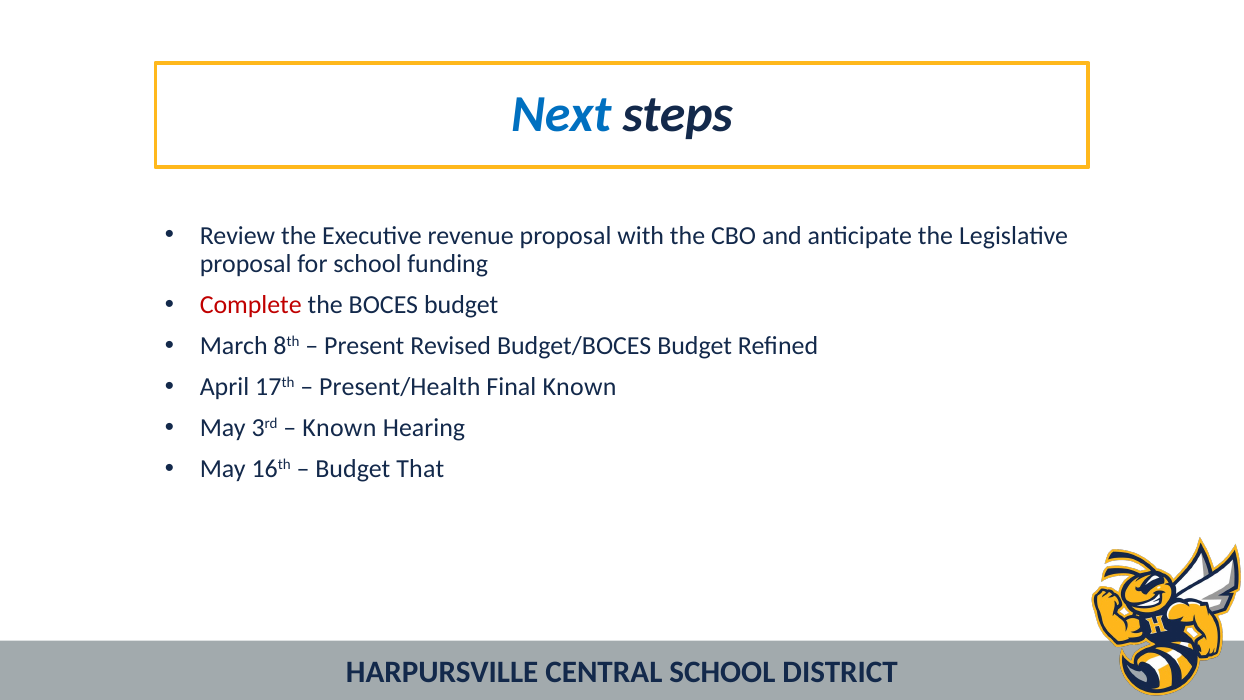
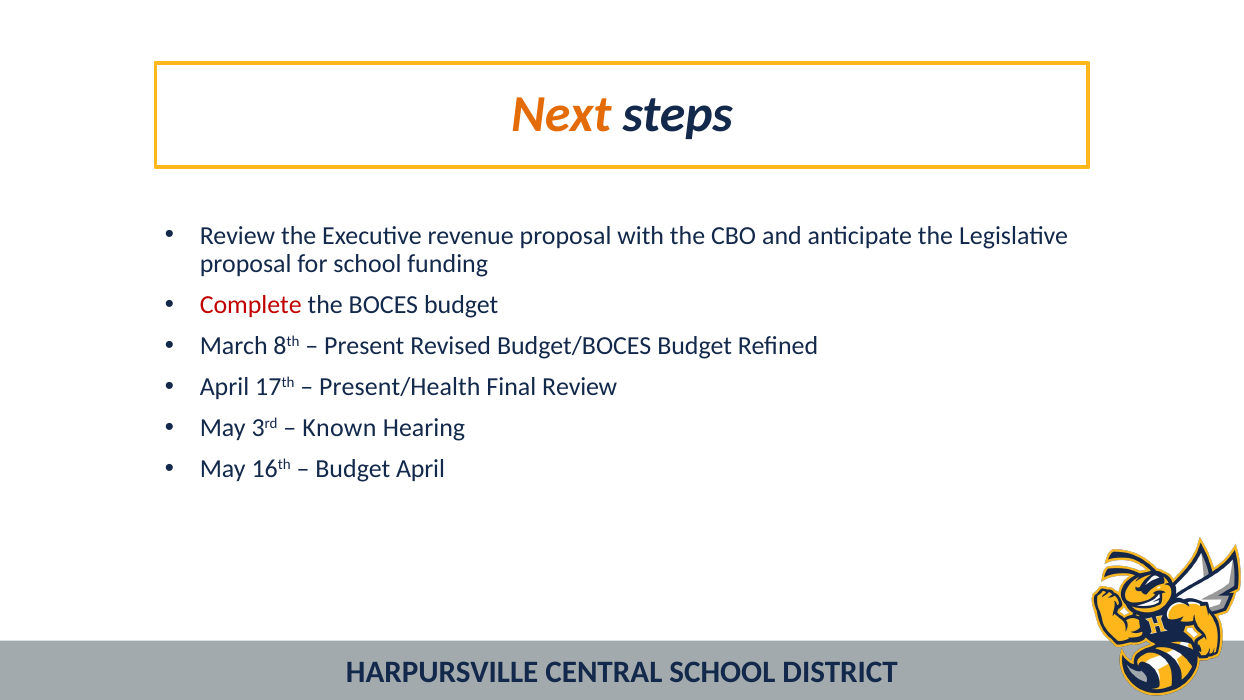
Next colour: blue -> orange (561, 115)
Final Known: Known -> Review (580, 386)
Budget That: That -> April (421, 468)
